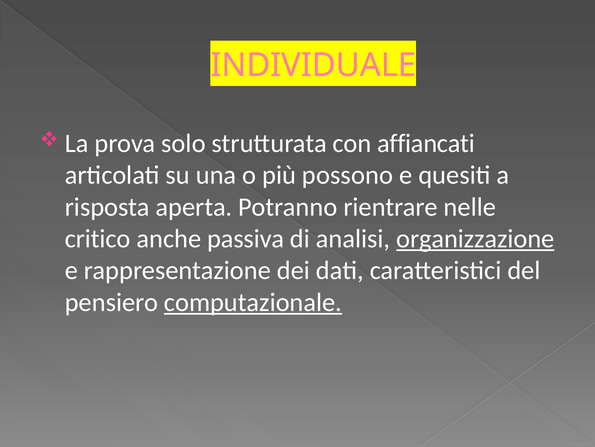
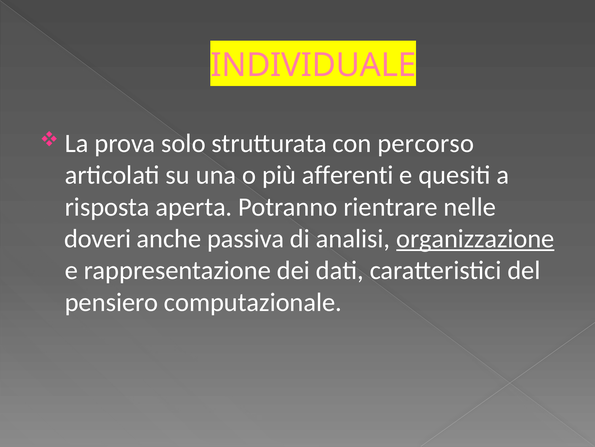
affiancati: affiancati -> percorso (426, 143)
possono: possono -> afferenti (348, 175)
critico: critico -> doveri (98, 238)
computazionale underline: present -> none (253, 302)
